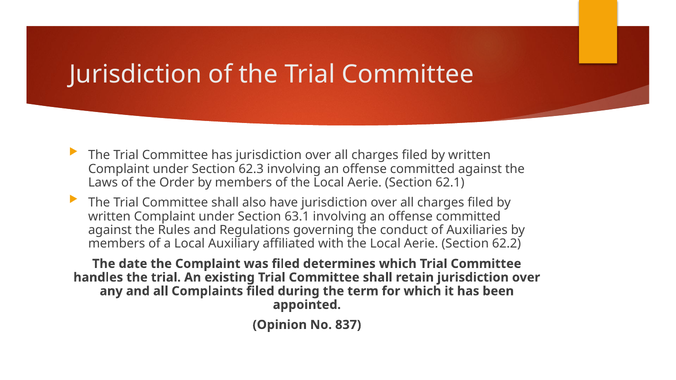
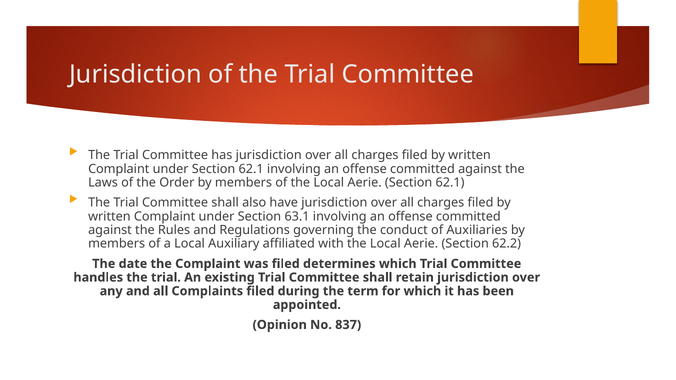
under Section 62.3: 62.3 -> 62.1 (251, 169)
